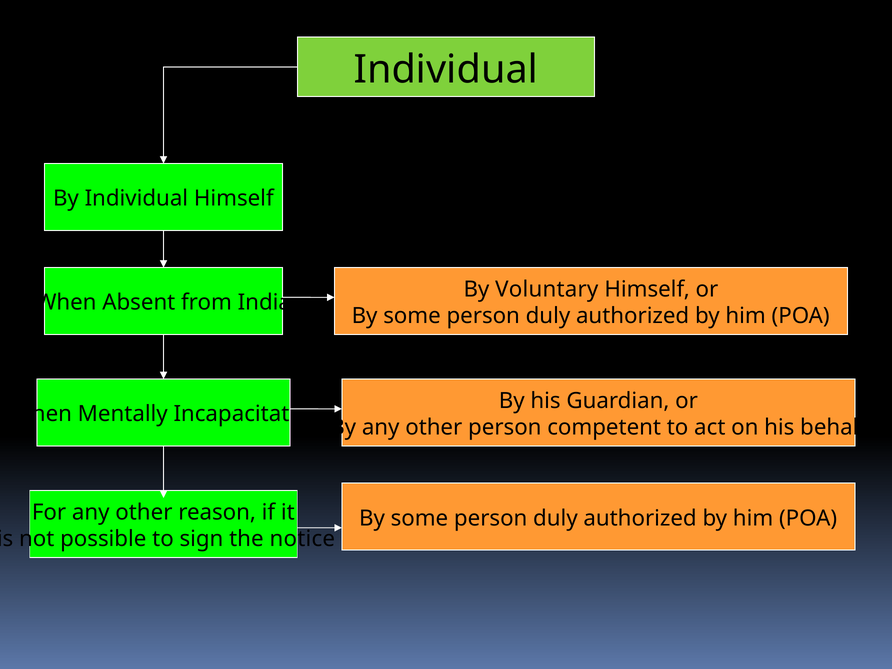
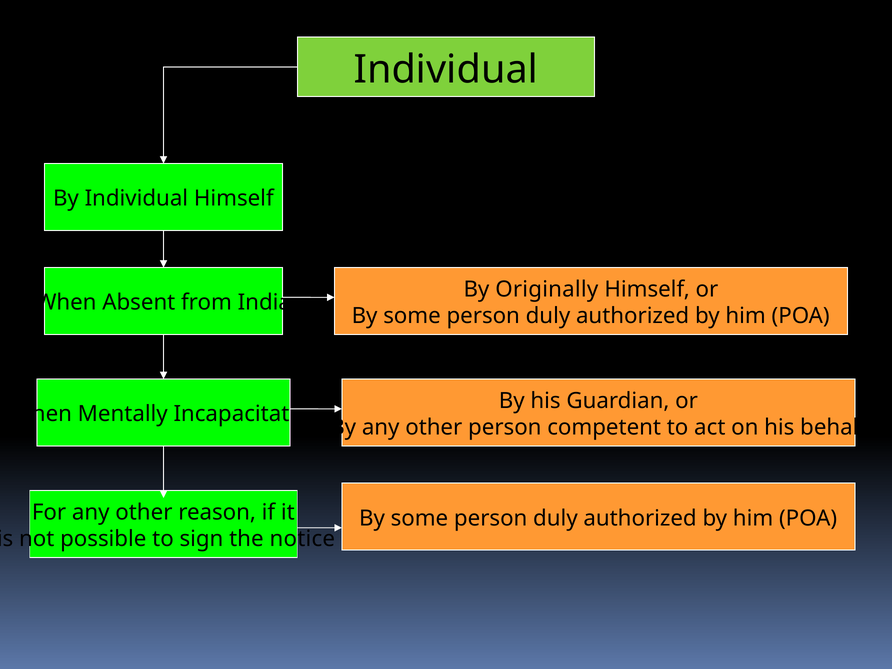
Voluntary: Voluntary -> Originally (547, 289)
